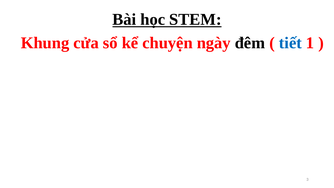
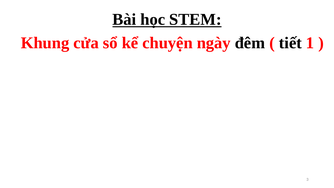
tiết colour: blue -> black (290, 43)
